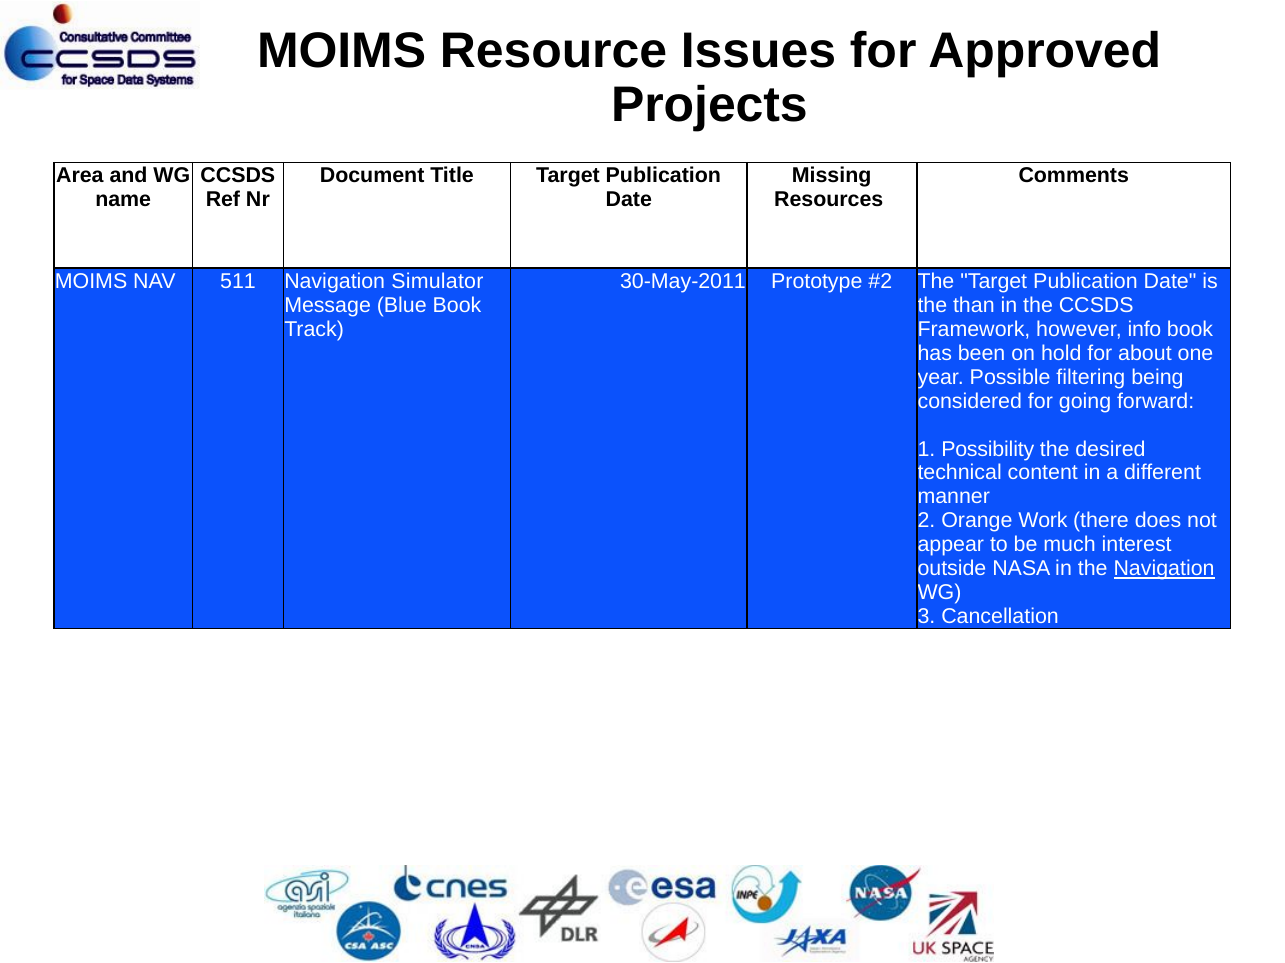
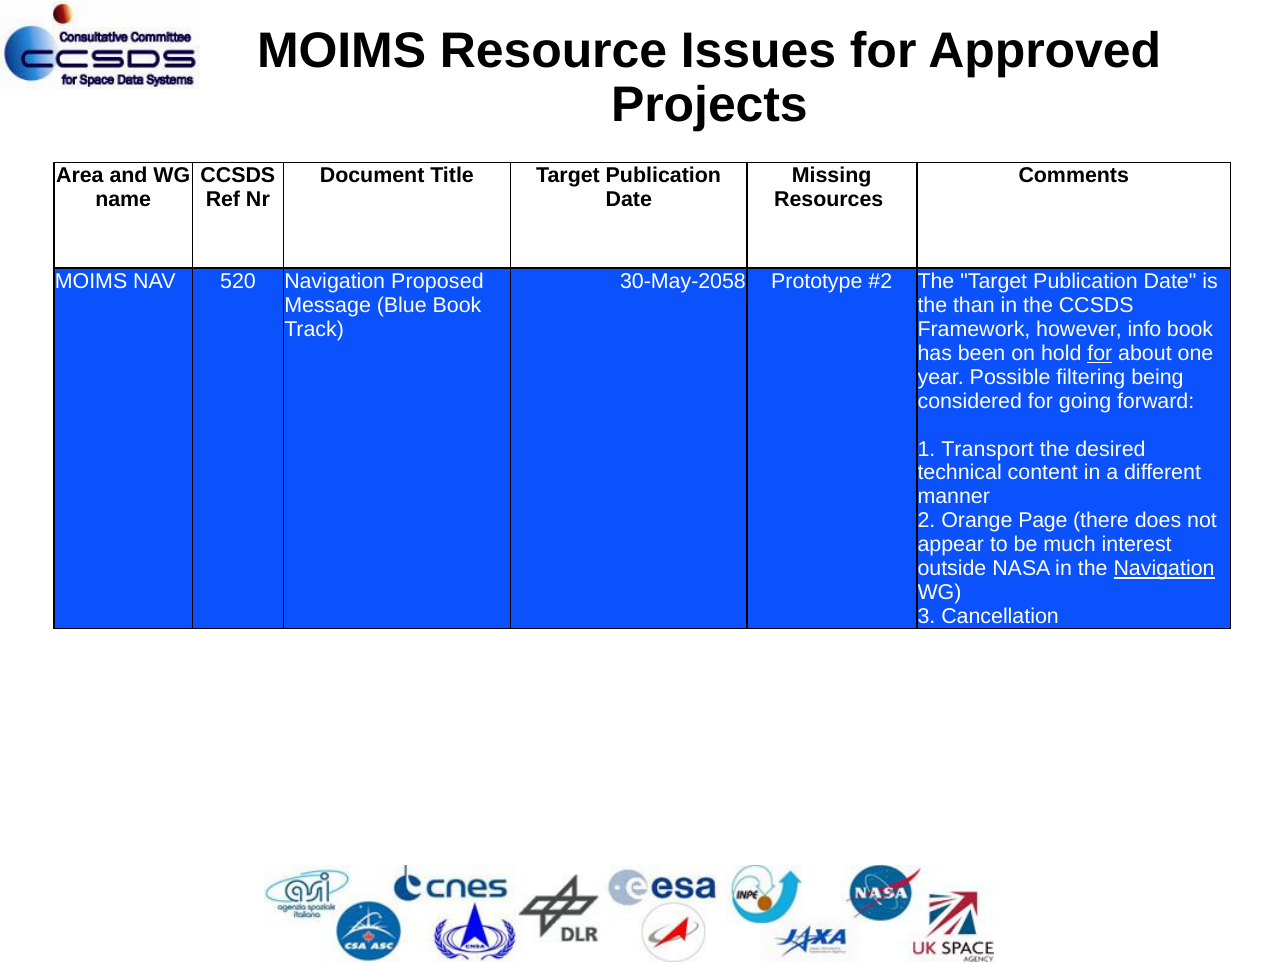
511: 511 -> 520 (238, 281)
Simulator: Simulator -> Proposed (437, 281)
30-May-2011: 30-May-2011 -> 30-May-2058 (683, 281)
for underline: none -> present (1100, 353)
Possibility: Possibility -> Transport (988, 449)
Work: Work -> Page (1043, 521)
